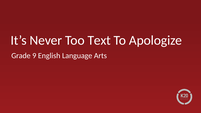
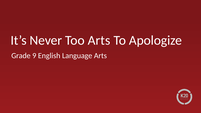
Too Text: Text -> Arts (99, 40)
